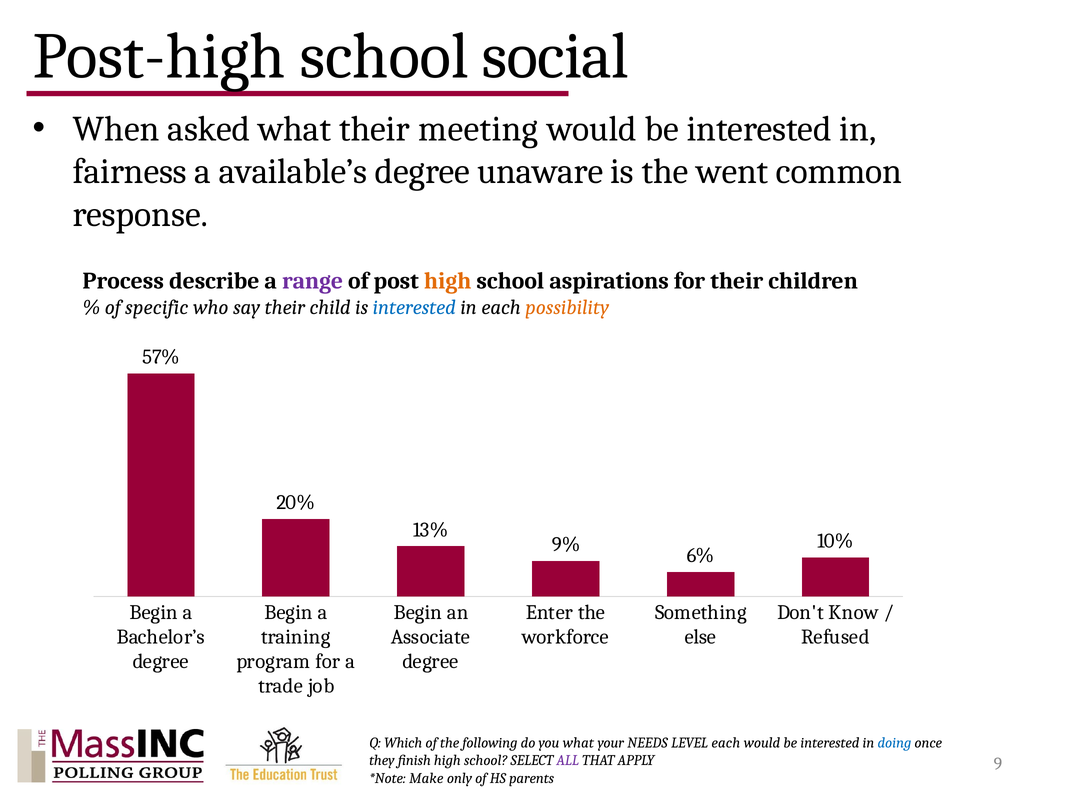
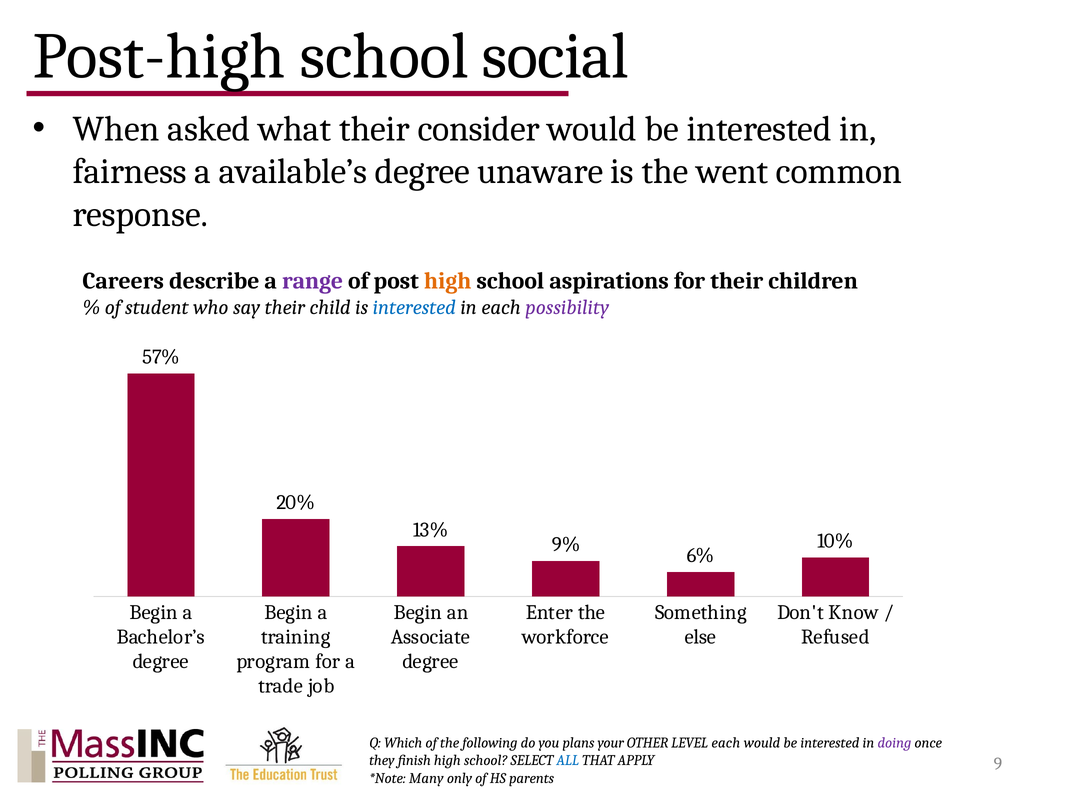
meeting: meeting -> consider (479, 129)
Process: Process -> Careers (123, 281)
specific: specific -> student (157, 307)
possibility colour: orange -> purple (567, 307)
you what: what -> plans (578, 742)
NEEDS: NEEDS -> OTHER (648, 742)
doing colour: blue -> purple (894, 742)
ALL colour: purple -> blue (568, 760)
Make: Make -> Many (426, 778)
